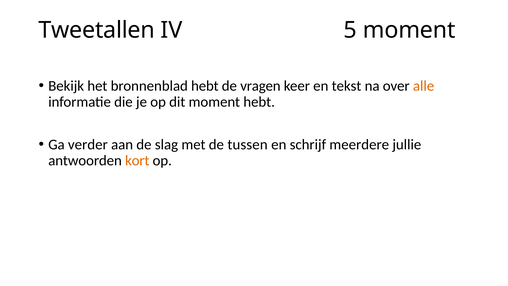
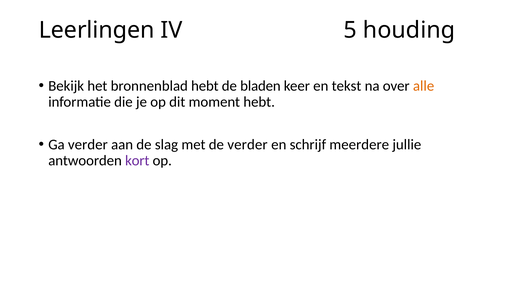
Tweetallen: Tweetallen -> Leerlingen (97, 30)
5 moment: moment -> houding (409, 30)
vragen: vragen -> bladen (260, 86)
de tussen: tussen -> verder (248, 144)
kort colour: orange -> purple (137, 160)
